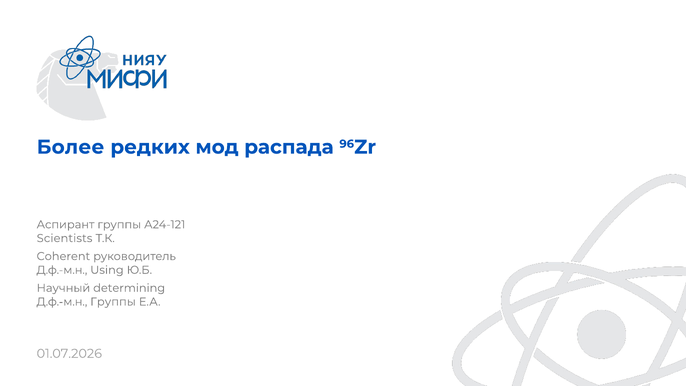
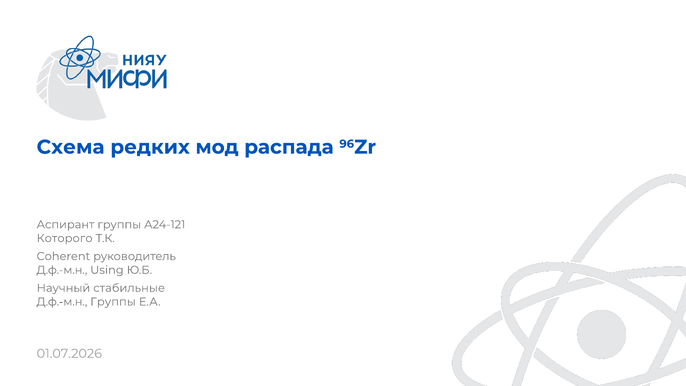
Более: Более -> Схема (71, 147)
Scientists: Scientists -> Которого (65, 238)
determining: determining -> стабильные (129, 288)
